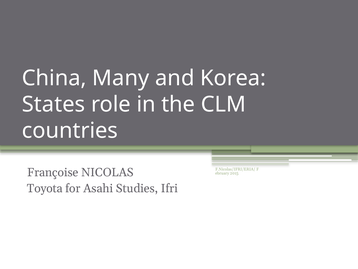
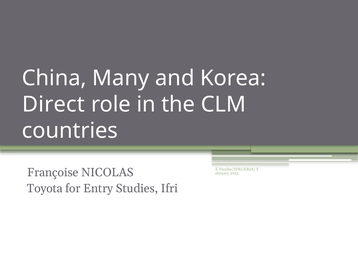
States: States -> Direct (53, 104)
Asahi: Asahi -> Entry (98, 188)
